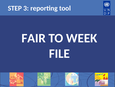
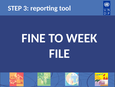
FAIR: FAIR -> FINE (34, 38)
